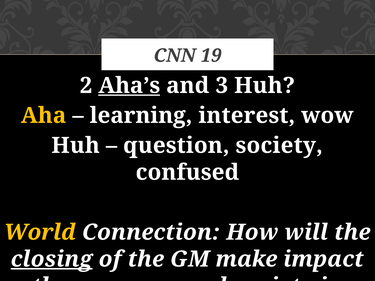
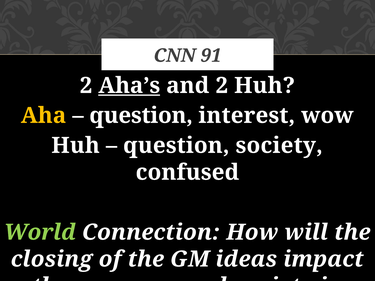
19: 19 -> 91 (211, 56)
and 3: 3 -> 2 (222, 86)
learning: learning -> question (141, 116)
World colour: yellow -> light green (40, 233)
closing underline: present -> none (52, 259)
make: make -> ideas (246, 259)
